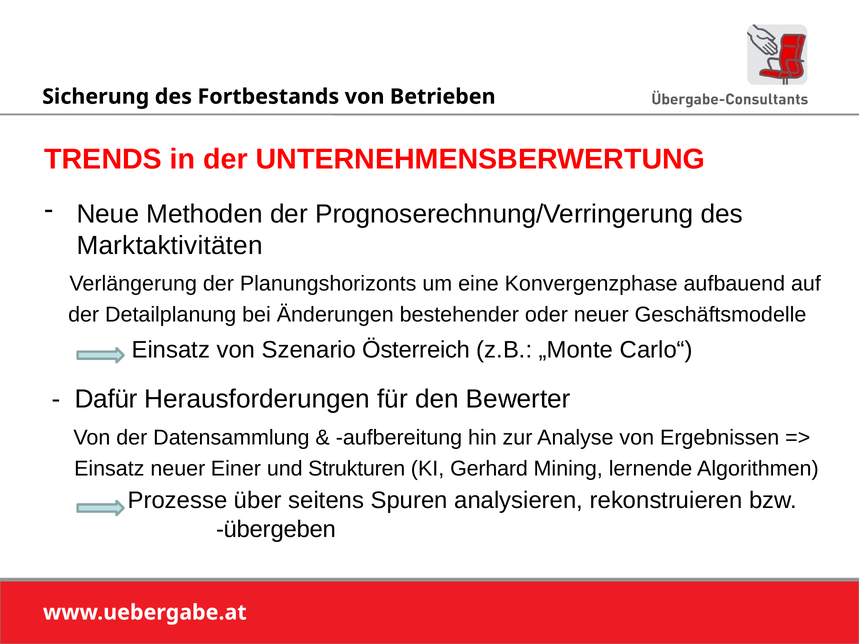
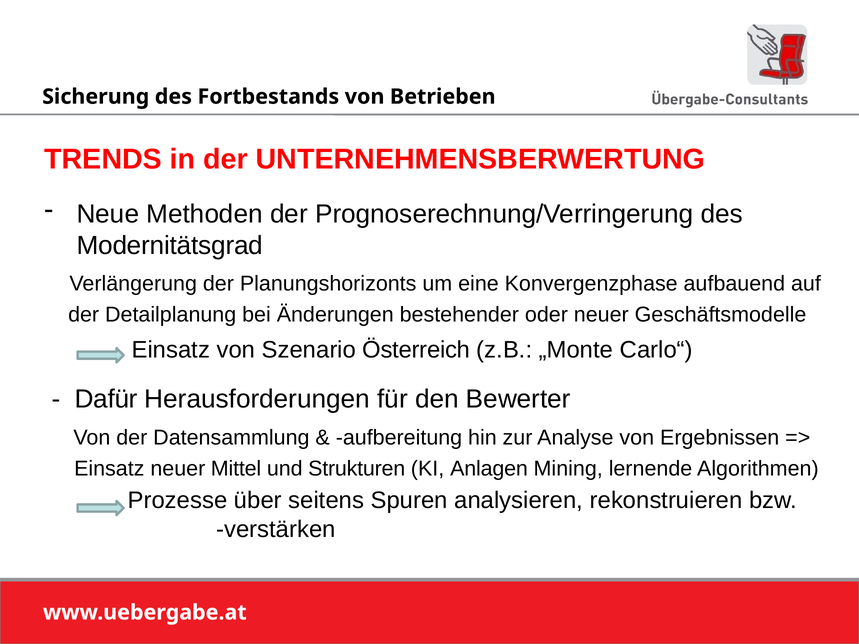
Marktaktivitäten: Marktaktivitäten -> Modernitätsgrad (170, 246)
Einer: Einer -> Mittel (236, 469)
Gerhard: Gerhard -> Anlagen (489, 469)
übergeben: übergeben -> verstärken (276, 529)
